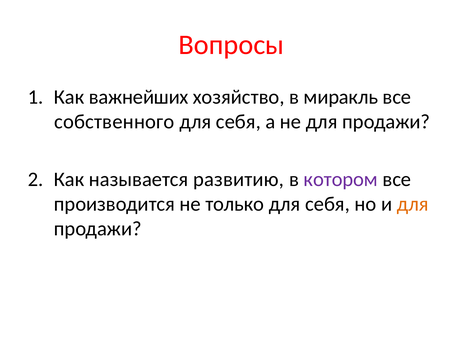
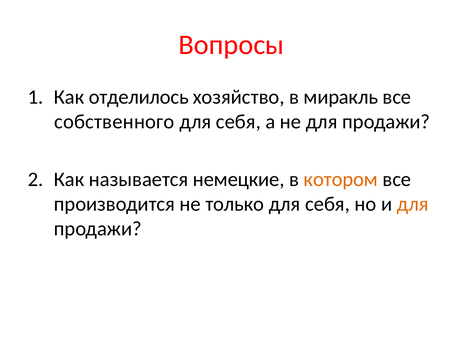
важнейших: важнейших -> отделилось (139, 97)
развитию: развитию -> немецкие (239, 179)
котором colour: purple -> orange (341, 179)
